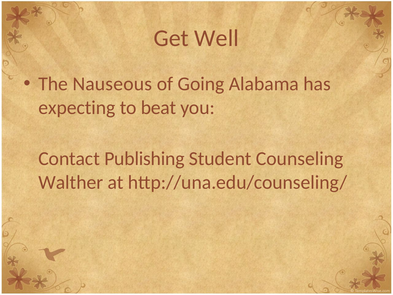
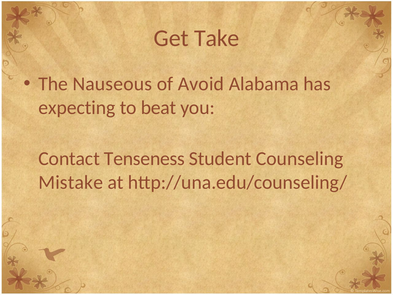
Well: Well -> Take (217, 38)
Going: Going -> Avoid (201, 84)
Publishing: Publishing -> Tenseness (144, 159)
Walther: Walther -> Mistake (71, 182)
